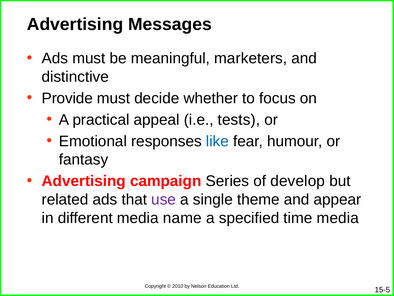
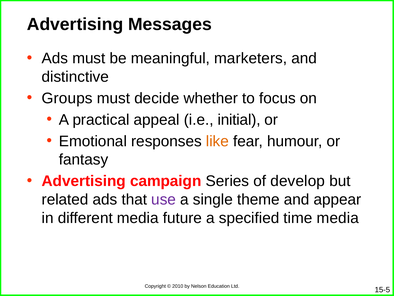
Provide: Provide -> Groups (67, 98)
tests: tests -> initial (239, 120)
like colour: blue -> orange (217, 141)
name: name -> future (182, 218)
